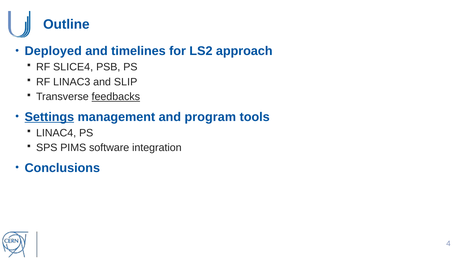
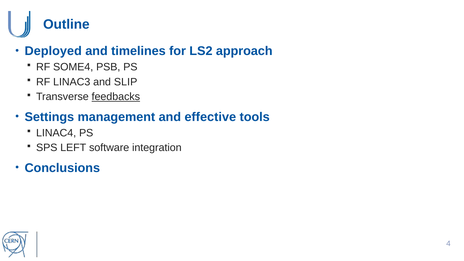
SLICE4: SLICE4 -> SOME4 (73, 67)
Settings underline: present -> none (49, 117)
program: program -> effective (210, 117)
PIMS: PIMS -> LEFT (73, 148)
